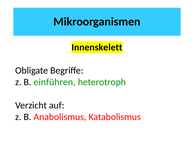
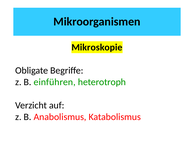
Innenskelett: Innenskelett -> Mikroskopie (97, 47)
